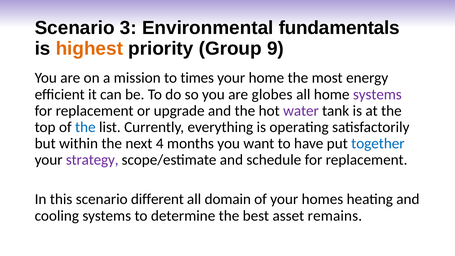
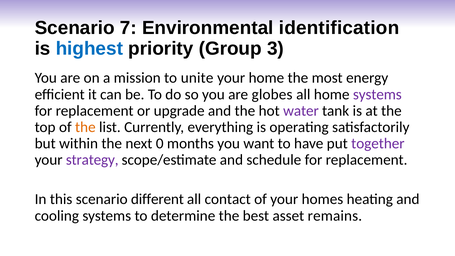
3: 3 -> 7 (128, 28)
fundamentals: fundamentals -> identification (339, 28)
highest colour: orange -> blue (89, 48)
9: 9 -> 3 (275, 48)
times: times -> unite (197, 78)
the colour: blue -> orange (85, 127)
4: 4 -> 0 (160, 144)
together colour: blue -> purple (378, 144)
domain: domain -> contact (228, 199)
